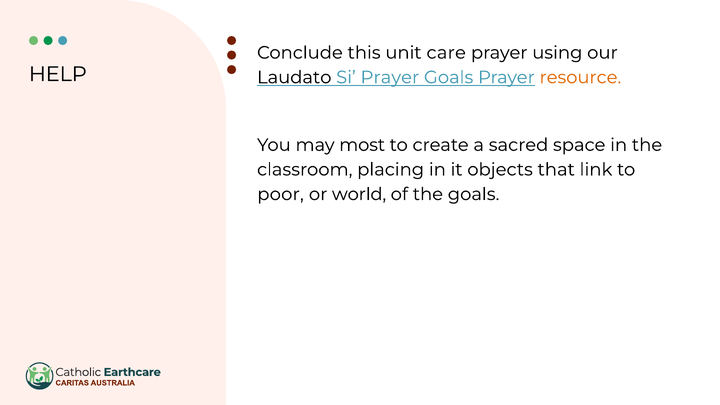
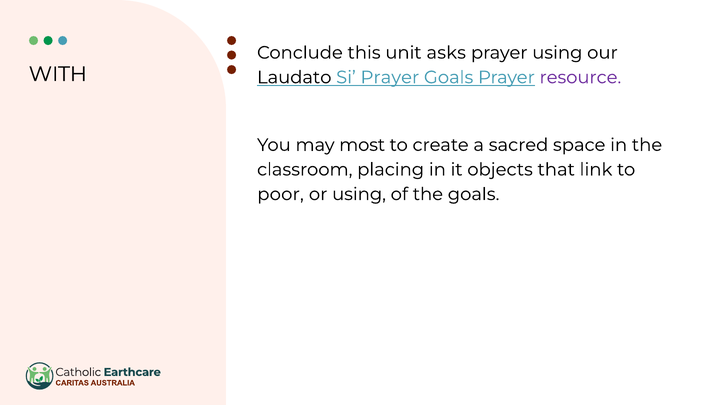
care: care -> asks (446, 53)
HELP: HELP -> WITH (58, 74)
resource colour: orange -> purple (580, 77)
or world: world -> using (359, 194)
